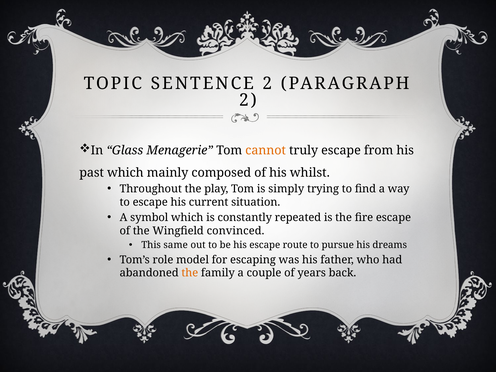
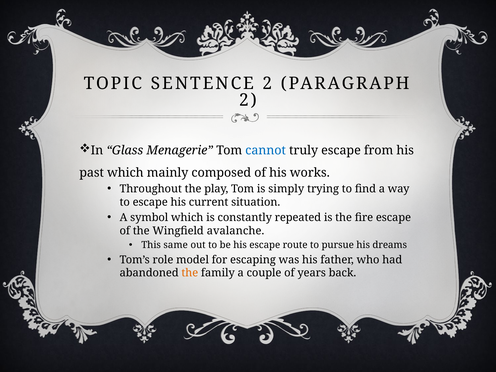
cannot colour: orange -> blue (266, 150)
whilst: whilst -> works (310, 173)
convinced: convinced -> avalanche (236, 231)
